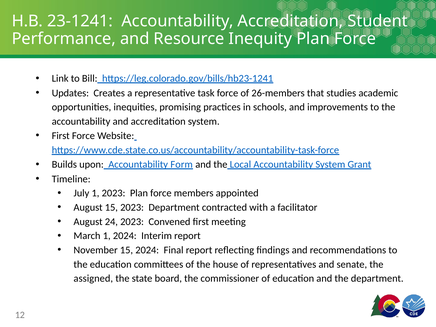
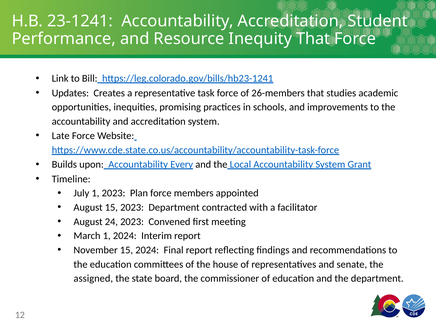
Inequity Plan: Plan -> That (313, 39)
First: First -> Late (61, 136)
Form: Form -> Every (182, 165)
